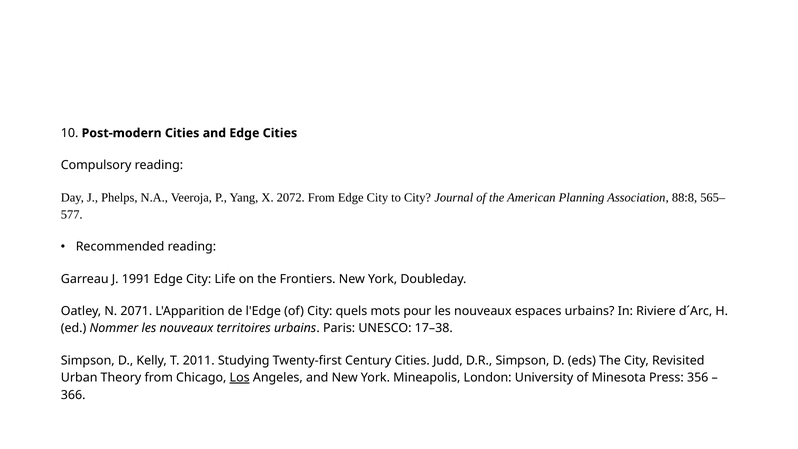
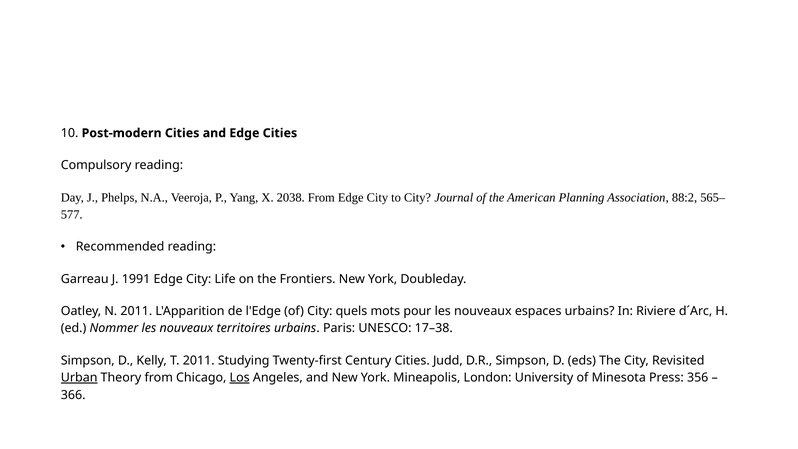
2072: 2072 -> 2038 (291, 197)
88:8: 88:8 -> 88:2 (685, 197)
N 2071: 2071 -> 2011 (136, 311)
Urban underline: none -> present (79, 378)
